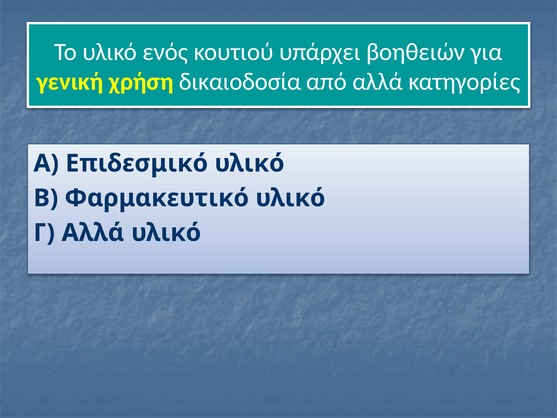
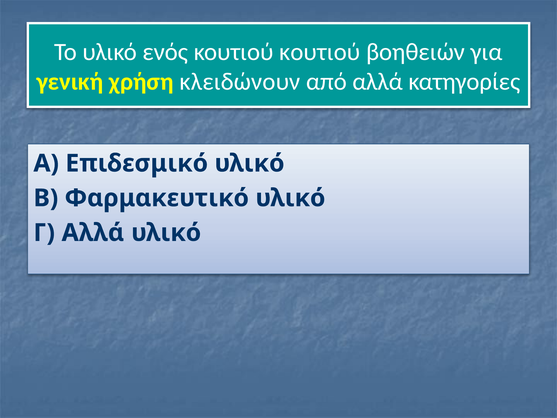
κουτιού υπάρχει: υπάρχει -> κουτιού (320, 52)
δικαιοδοσία: δικαιοδοσία -> κλειδώνουν (240, 82)
